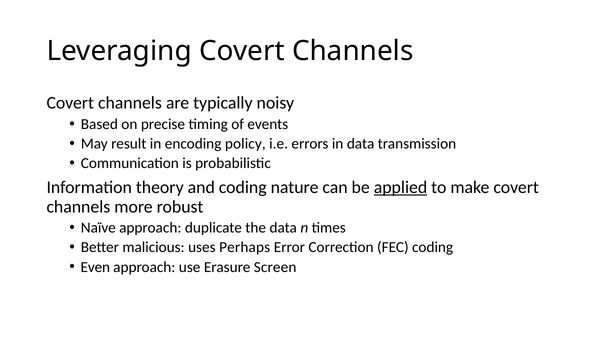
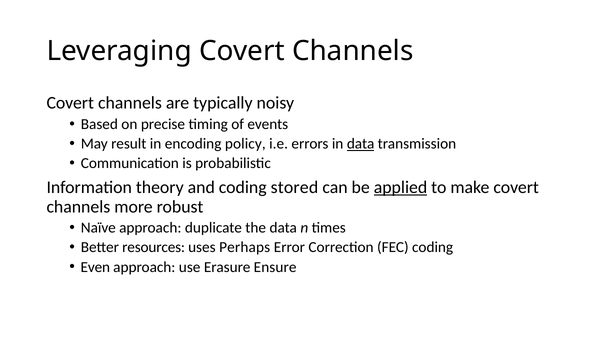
data underline: none -> present (361, 144)
nature: nature -> stored (294, 188)
malicious: malicious -> resources (154, 247)
Screen: Screen -> Ensure (275, 267)
